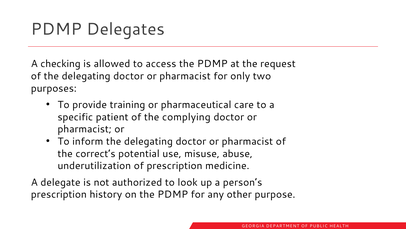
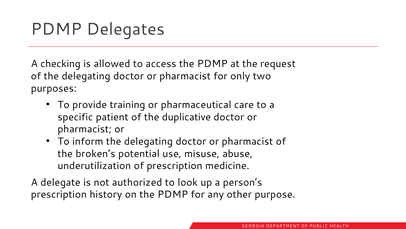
complying: complying -> duplicative (186, 117)
correct’s: correct’s -> broken’s (95, 153)
